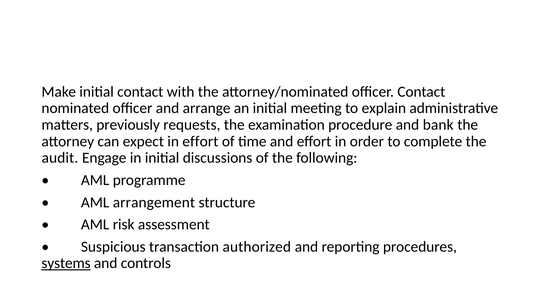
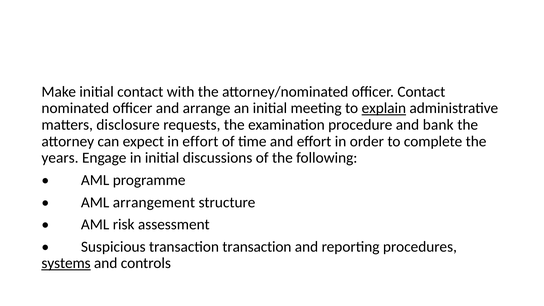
explain underline: none -> present (384, 108)
previously: previously -> disclosure (128, 125)
audit: audit -> years (60, 158)
transaction authorized: authorized -> transaction (257, 247)
